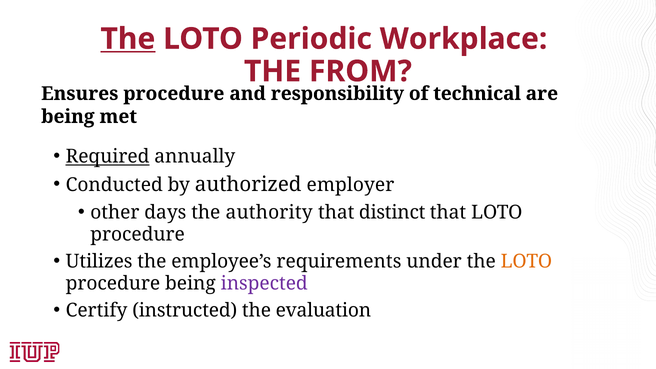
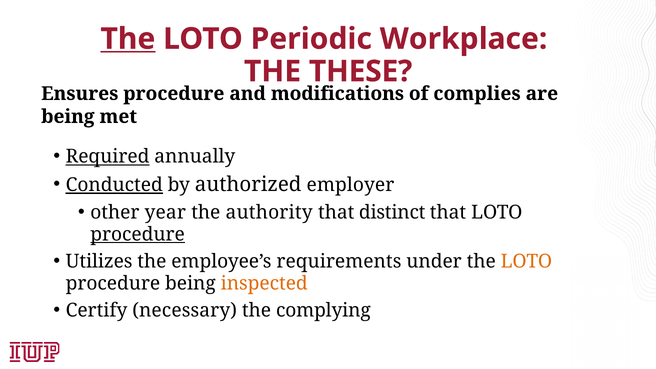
FROM: FROM -> THESE (361, 71)
responsibility: responsibility -> modifications (337, 94)
technical: technical -> complies (477, 94)
Conducted underline: none -> present (114, 185)
days: days -> year (165, 212)
procedure underline: none -> present (138, 234)
inspected colour: purple -> orange (264, 284)
instructed: instructed -> necessary (185, 311)
evaluation: evaluation -> complying (323, 311)
